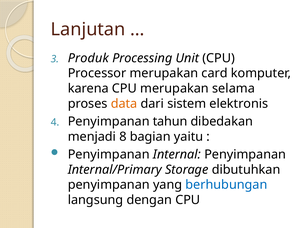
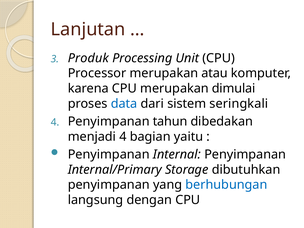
card: card -> atau (215, 73)
selama: selama -> dimulai (234, 89)
data colour: orange -> blue (124, 104)
elektronis: elektronis -> seringkali (239, 104)
menjadi 8: 8 -> 4 (123, 137)
